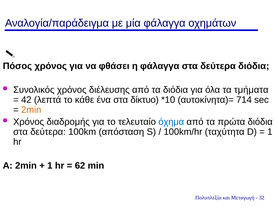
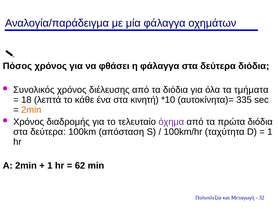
42: 42 -> 18 (26, 100)
δίκτυο: δίκτυο -> κινητή (145, 100)
714: 714 -> 335 (244, 100)
όχημα colour: blue -> purple (171, 121)
